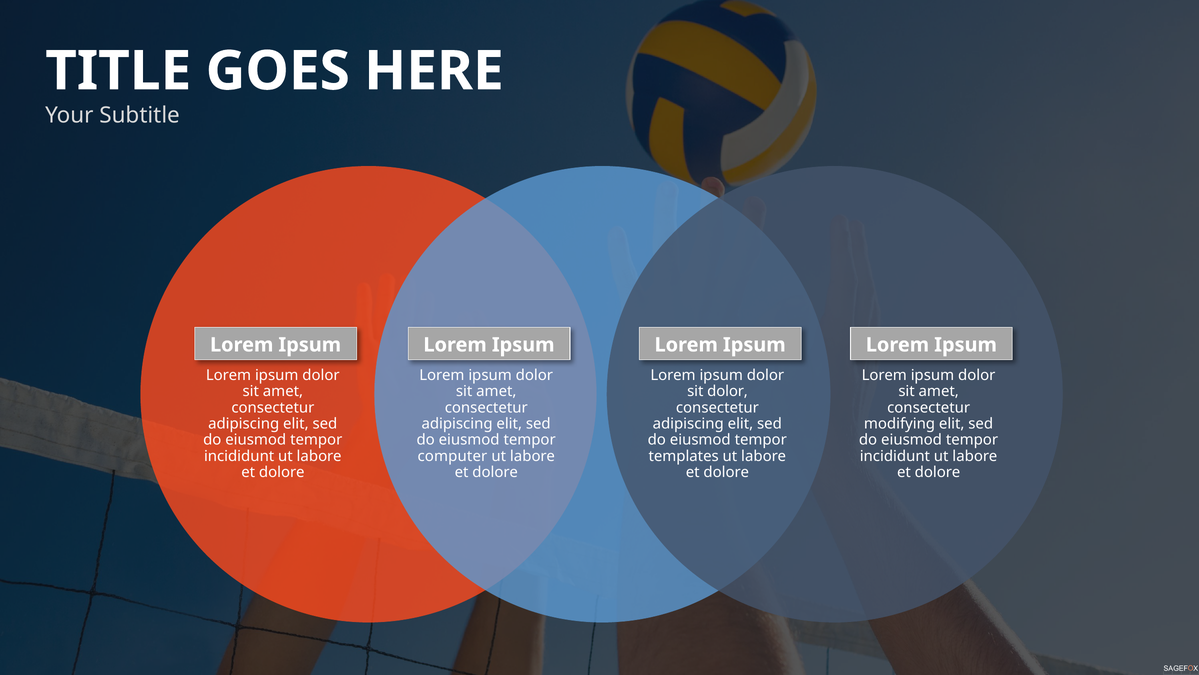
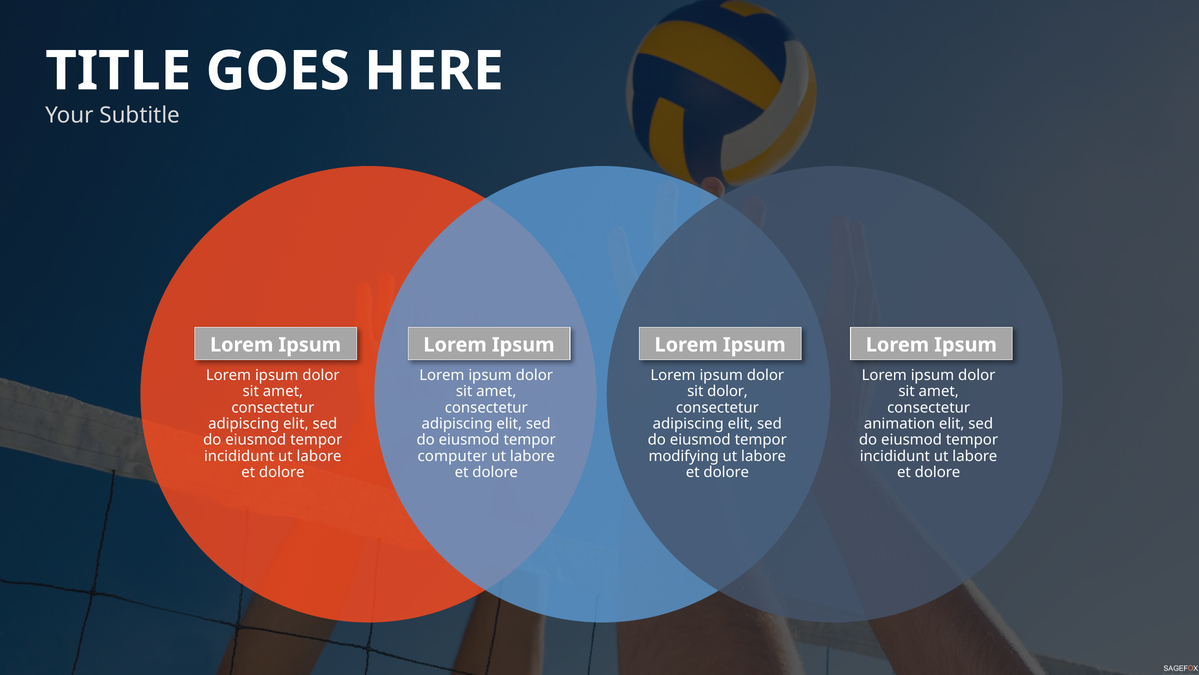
modifying: modifying -> animation (900, 423)
templates: templates -> modifying (684, 456)
